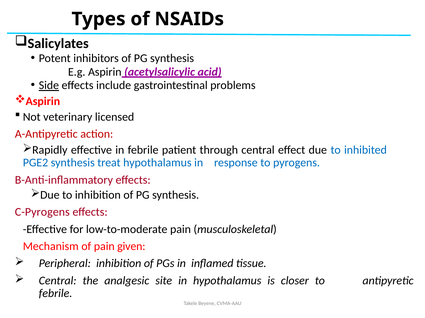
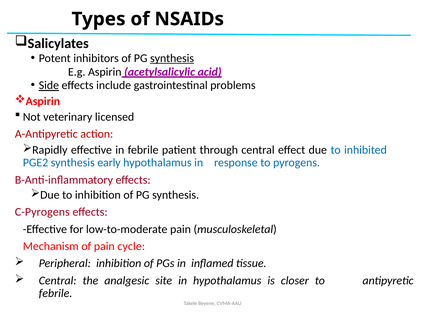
synthesis underline: none -> present (172, 59)
treat: treat -> early (109, 163)
given: given -> cycle (131, 247)
